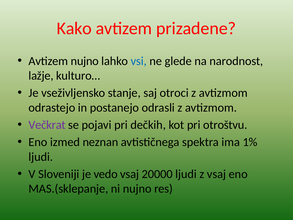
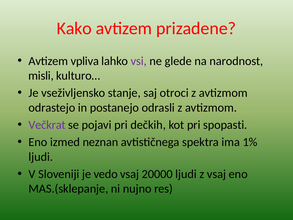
Avtizem nujno: nujno -> vpliva (85, 61)
vsi colour: blue -> purple (139, 61)
lažje: lažje -> misli (41, 76)
otroštvu: otroštvu -> spopasti (225, 125)
